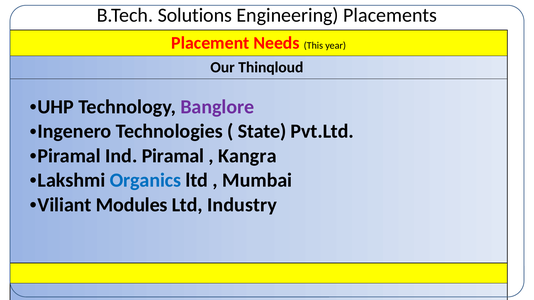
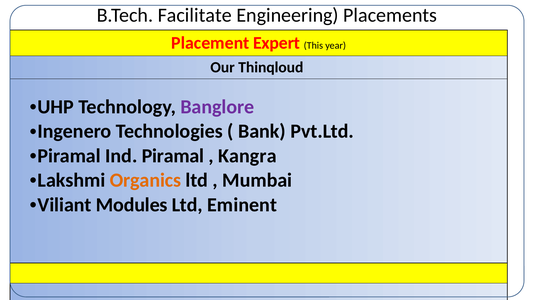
Solutions: Solutions -> Facilitate (195, 15)
Needs: Needs -> Expert (277, 43)
State: State -> Bank (262, 131)
Organics colour: blue -> orange (145, 180)
Industry: Industry -> Eminent (242, 205)
